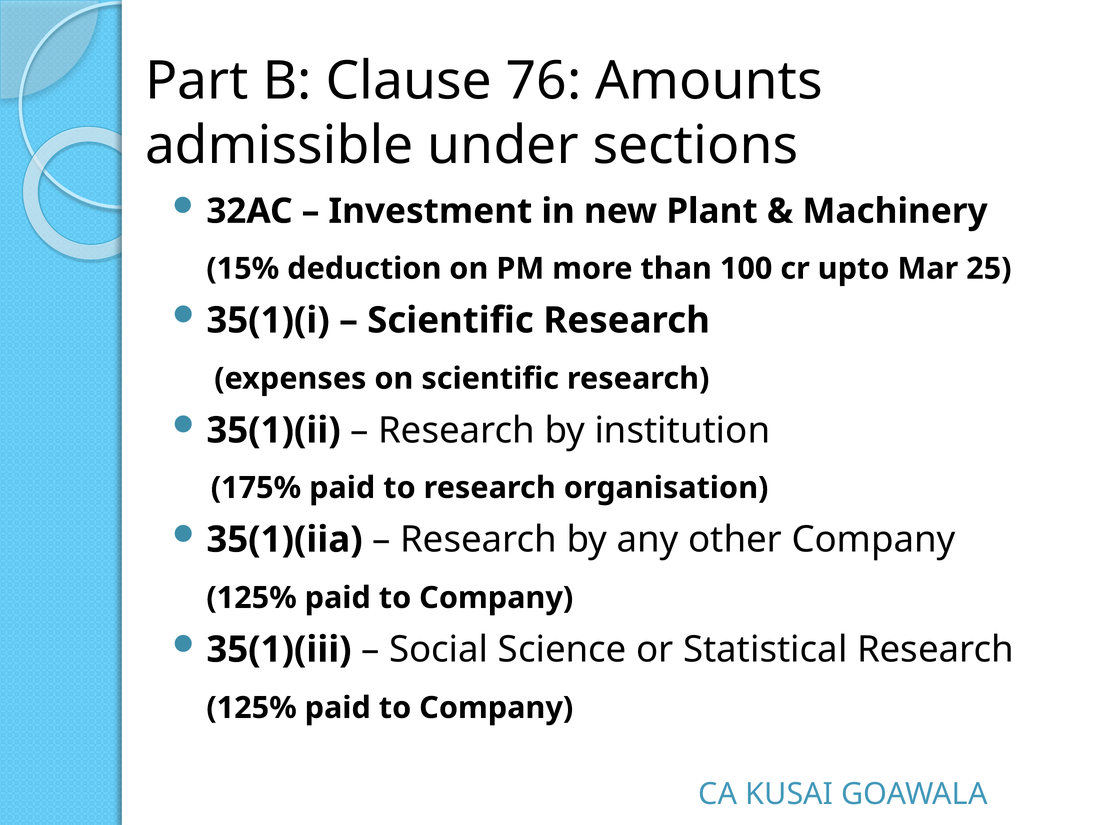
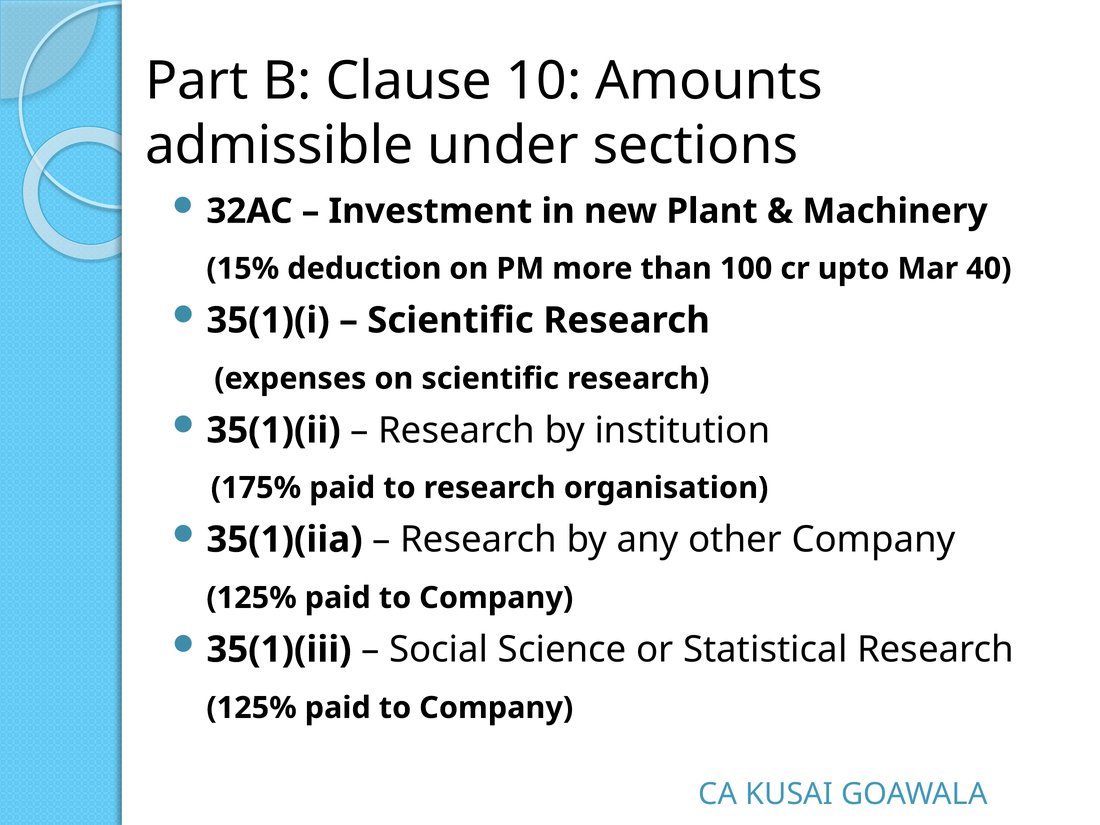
76: 76 -> 10 (544, 81)
25: 25 -> 40 (989, 269)
